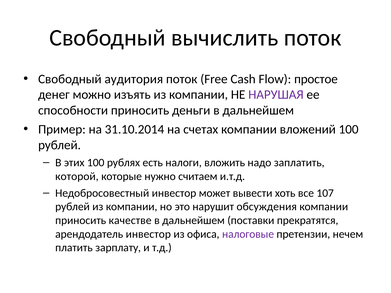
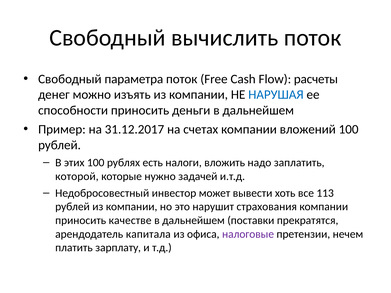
аудитория: аудитория -> параметра (134, 79)
простое: простое -> расчеты (316, 79)
НАРУШАЯ colour: purple -> blue (276, 95)
31.10.2014: 31.10.2014 -> 31.12.2017 (134, 130)
считаем: считаем -> задачей (198, 176)
107: 107 -> 113 (325, 193)
обсуждения: обсуждения -> страхования (267, 207)
арендодатель инвестор: инвестор -> капитала (148, 234)
